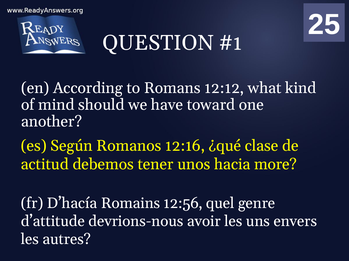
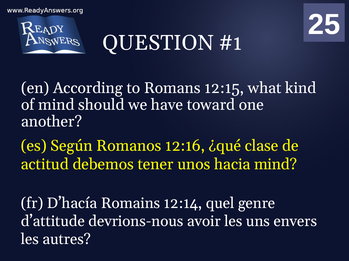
12:12: 12:12 -> 12:15 (224, 88)
hacia more: more -> mind (276, 165)
12:56: 12:56 -> 12:14 (183, 204)
